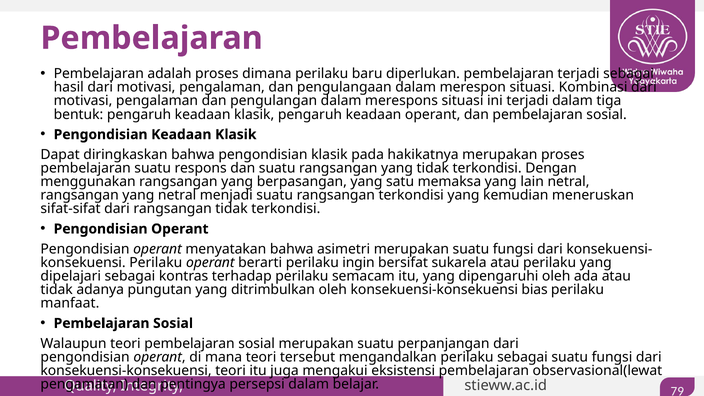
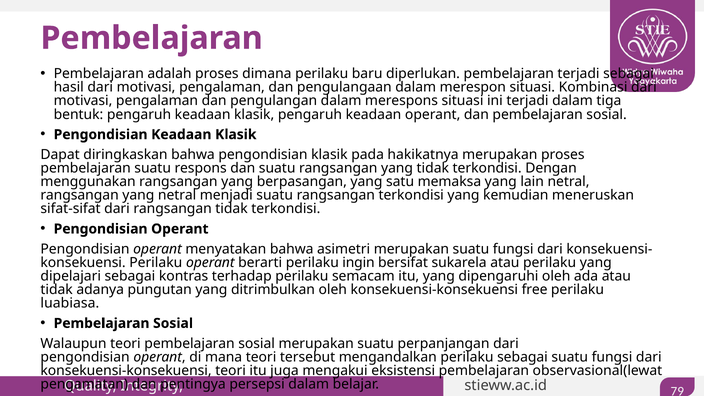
bias: bias -> free (535, 290)
manfaat: manfaat -> luabiasa (70, 303)
